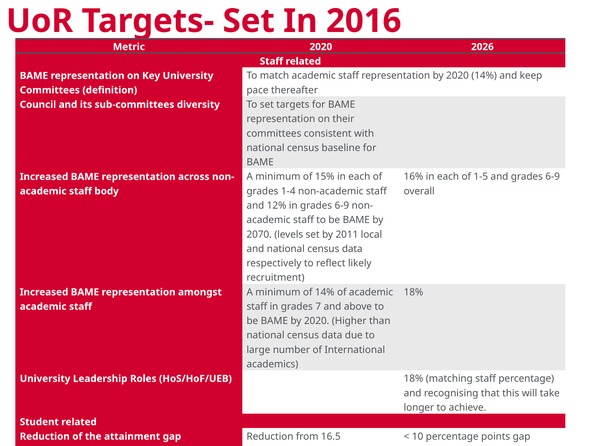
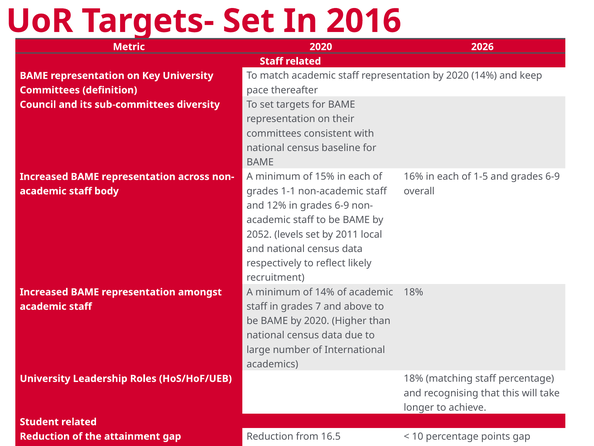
1-4: 1-4 -> 1-1 (288, 191)
2070: 2070 -> 2052 (259, 234)
